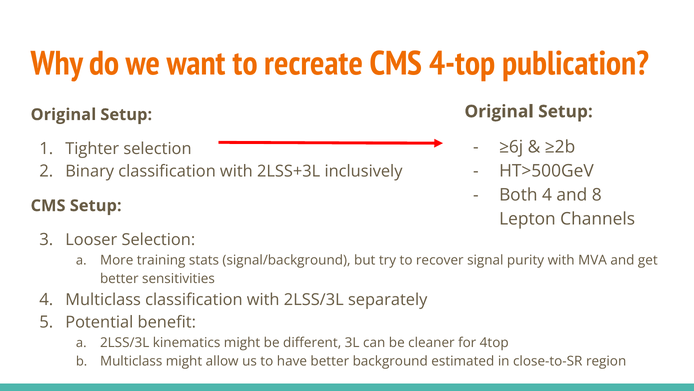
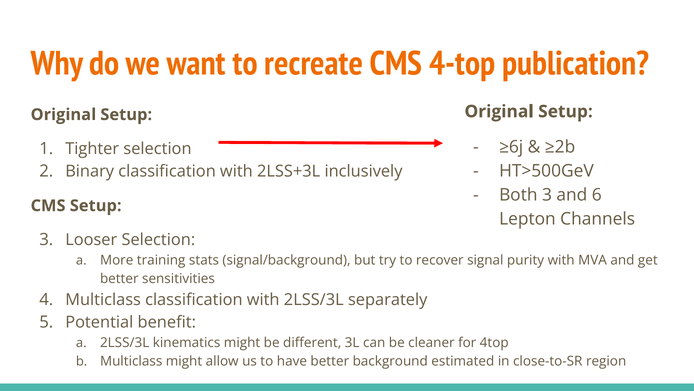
Both 4: 4 -> 3 (547, 195)
8: 8 -> 6 (597, 195)
